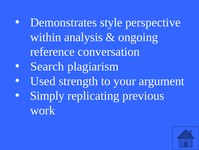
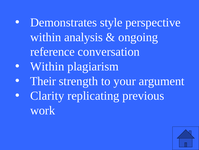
Search: Search -> Within (47, 66)
Used: Used -> Their (43, 81)
Simply: Simply -> Clarity (47, 95)
